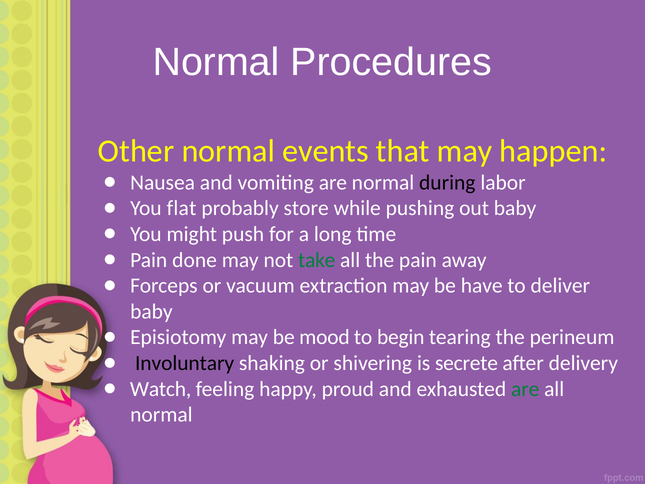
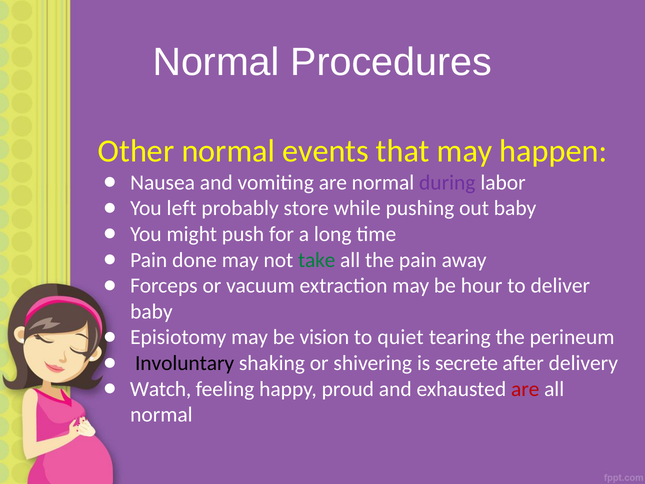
during colour: black -> purple (447, 182)
flat: flat -> left (182, 208)
have: have -> hour (482, 286)
mood: mood -> vision (324, 337)
begin: begin -> quiet (401, 337)
are colour: green -> red (525, 389)
